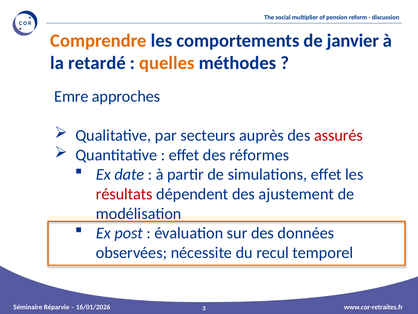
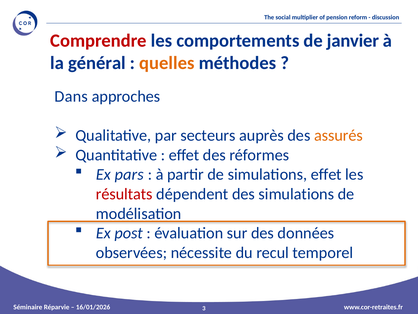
Comprendre colour: orange -> red (98, 41)
retardé: retardé -> général (97, 63)
Emre: Emre -> Dans (71, 96)
assurés colour: red -> orange (339, 135)
date: date -> pars (129, 174)
des ajustement: ajustement -> simulations (296, 194)
